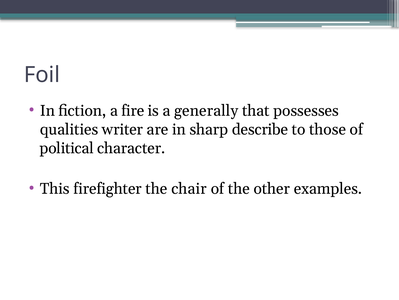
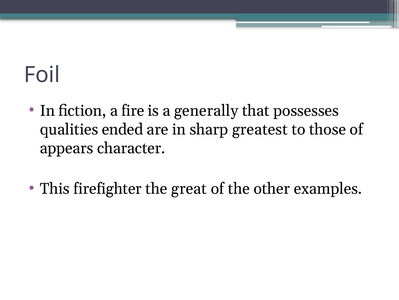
writer: writer -> ended (123, 129)
describe: describe -> greatest (260, 129)
political: political -> appears (67, 148)
chair: chair -> great (189, 188)
